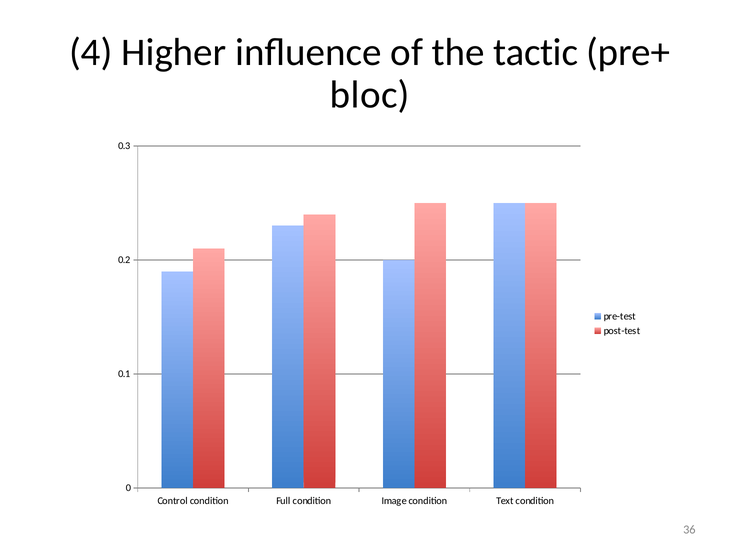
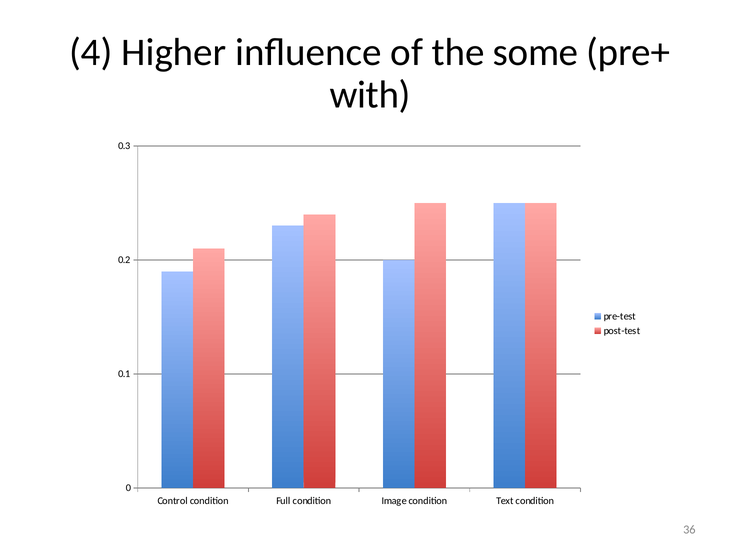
tactic: tactic -> some (536, 52)
bloc: bloc -> with (370, 95)
